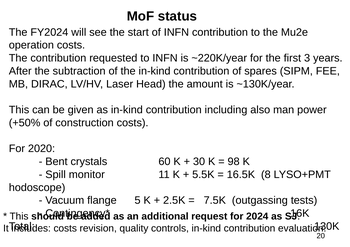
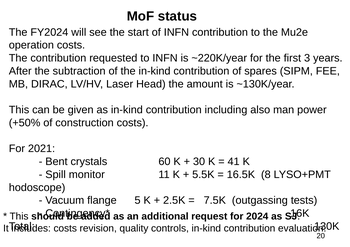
2020: 2020 -> 2021 (42, 149)
98: 98 -> 41 (234, 162)
